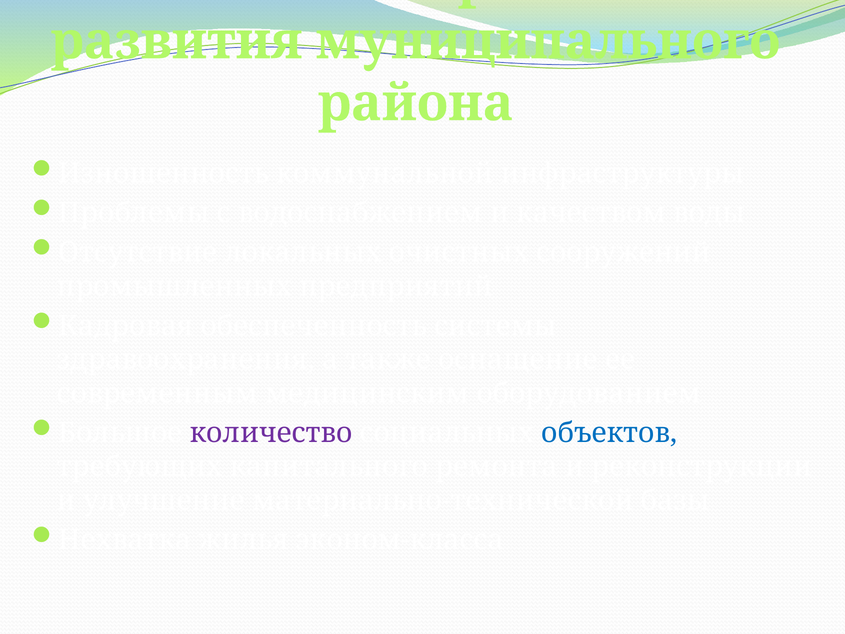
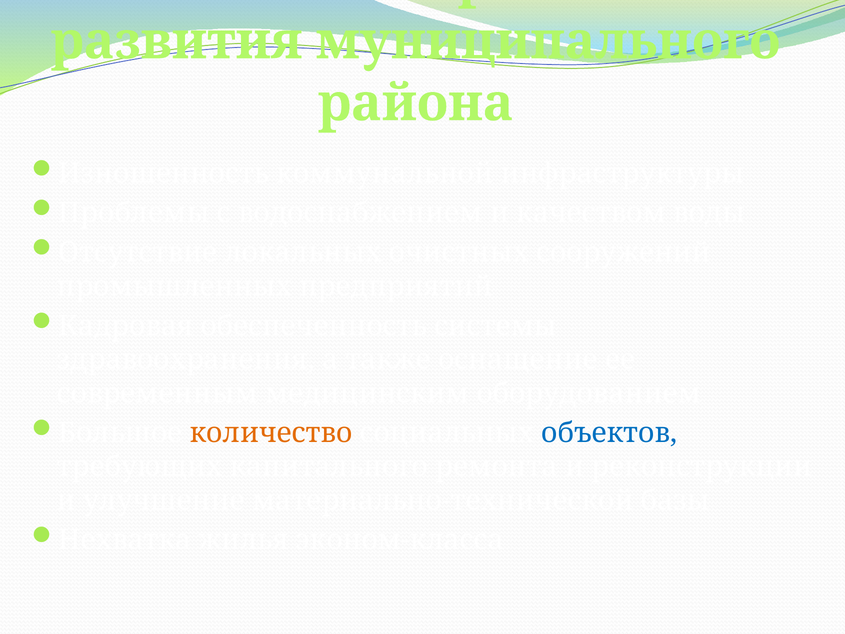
количество colour: purple -> orange (271, 433)
